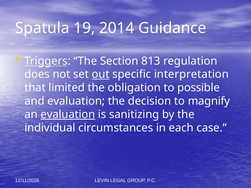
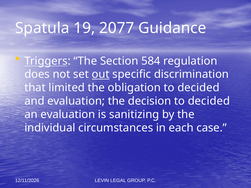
2014: 2014 -> 2077 (117, 28)
813: 813 -> 584 (151, 61)
interpretation: interpretation -> discrimination (191, 74)
obligation to possible: possible -> decided (198, 88)
decision to magnify: magnify -> decided (209, 101)
evaluation underline: present -> none (68, 115)
